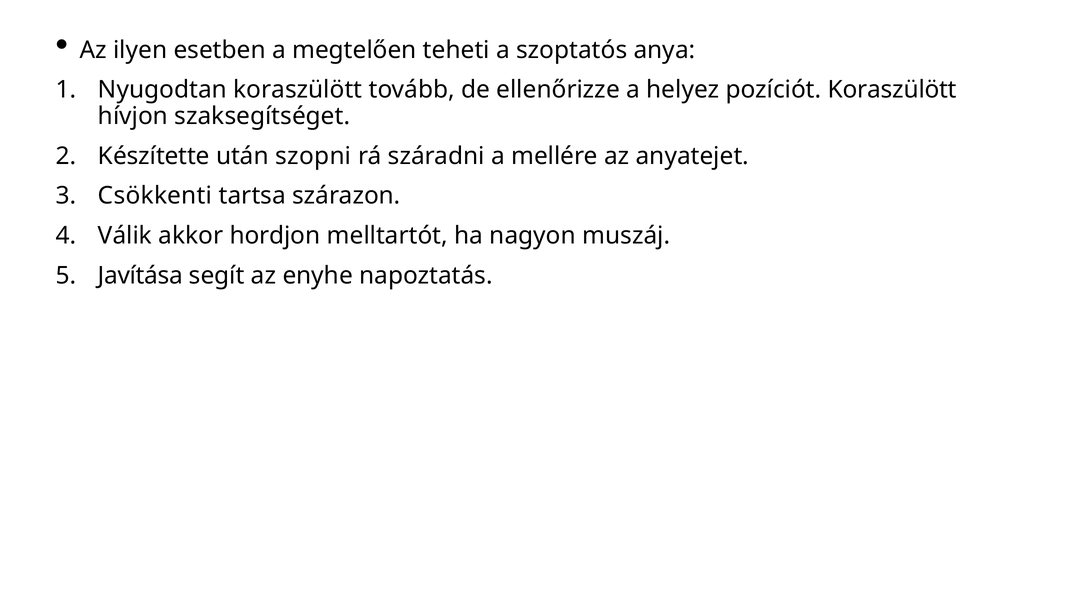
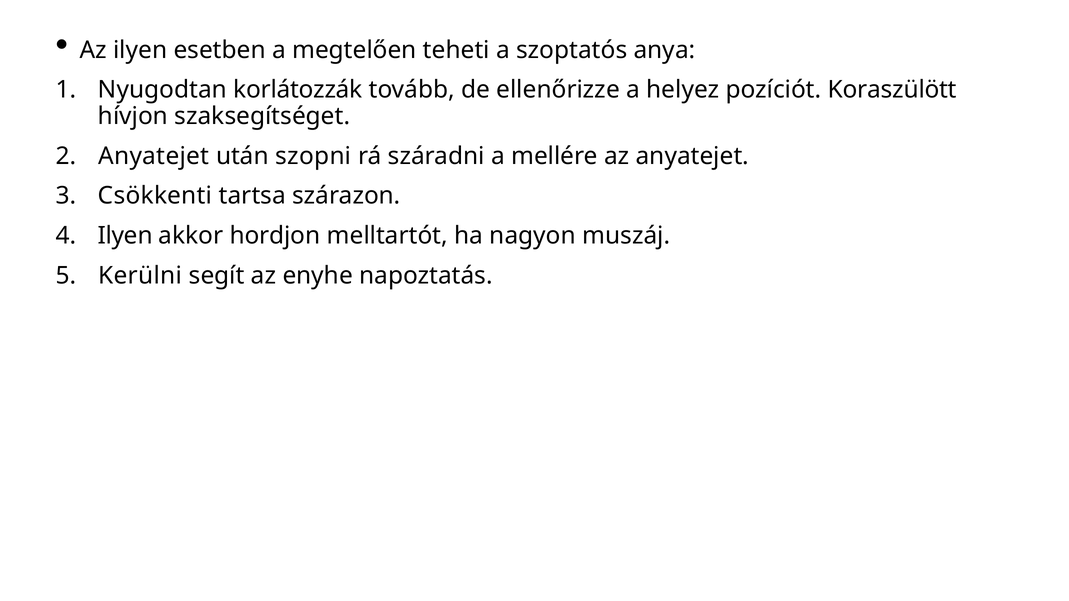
Nyugodtan koraszülött: koraszülött -> korlátozzák (298, 90)
Készítette: Készítette -> Anyatejet (154, 156)
Válik: Válik -> Ilyen (125, 236)
Javítása: Javítása -> Kerülni (140, 276)
